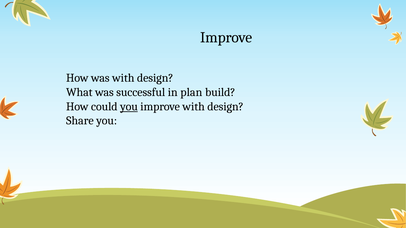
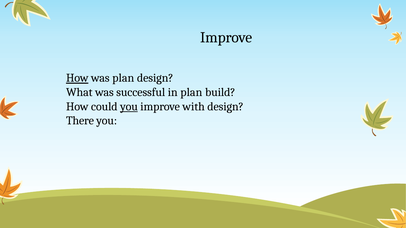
How underline: none -> present (77, 78)
was with: with -> plan (123, 78)
Share: Share -> There (80, 121)
